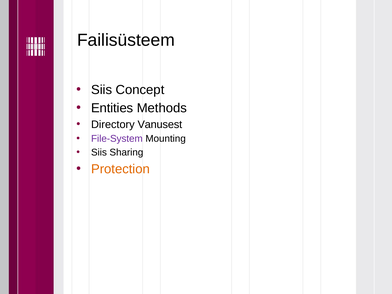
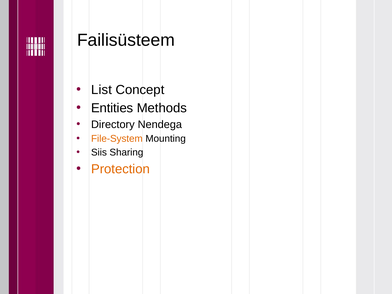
Siis: Siis -> List (102, 90)
Vanusest: Vanusest -> Nendega (160, 124)
File-System colour: purple -> orange (117, 139)
